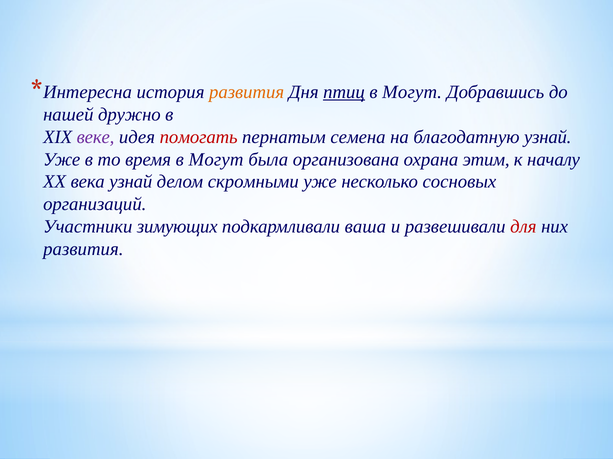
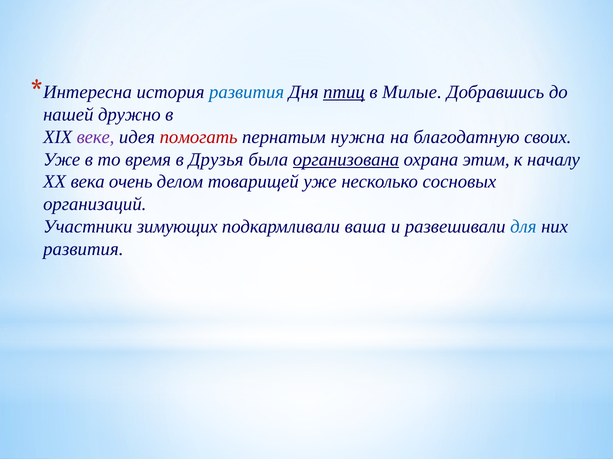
развития colour: orange -> blue (247, 92)
Могут: Могут -> Милые (412, 92)
семена: семена -> нужна (358, 137)
благодатную узнай: узнай -> своих (548, 137)
время в Могут: Могут -> Друзья (216, 160)
организована underline: none -> present (346, 160)
века узнай: узнай -> очень (131, 182)
скромными: скромными -> товарищей (253, 182)
для colour: red -> blue (523, 227)
